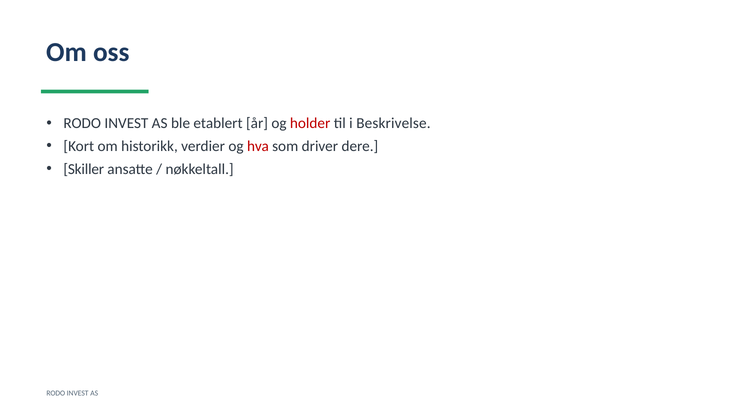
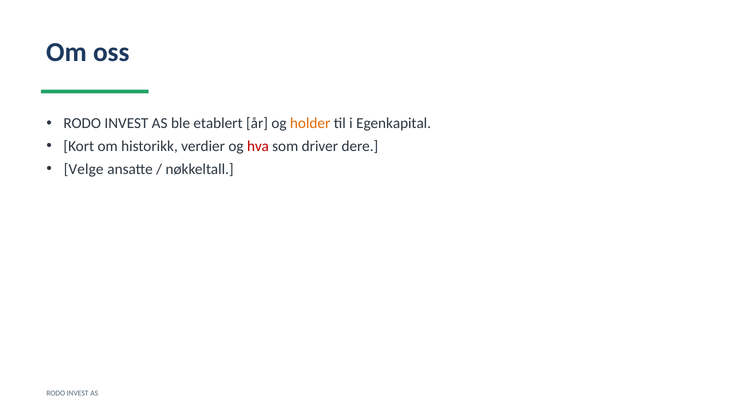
holder colour: red -> orange (310, 123)
Beskrivelse: Beskrivelse -> Egenkapital (394, 123)
Skiller: Skiller -> Velge (84, 169)
